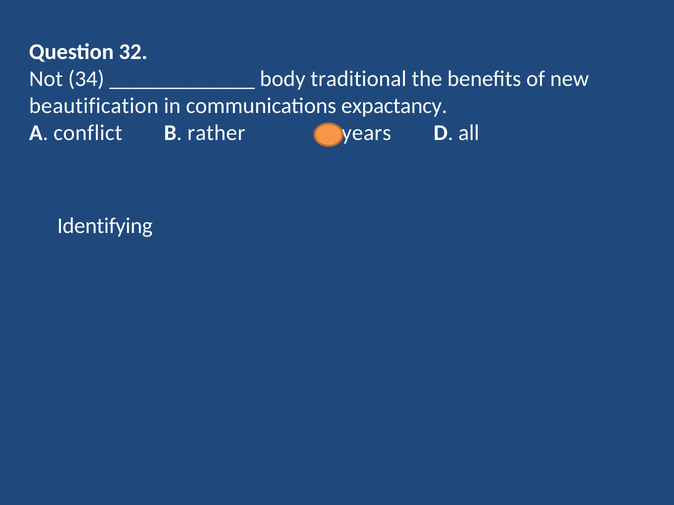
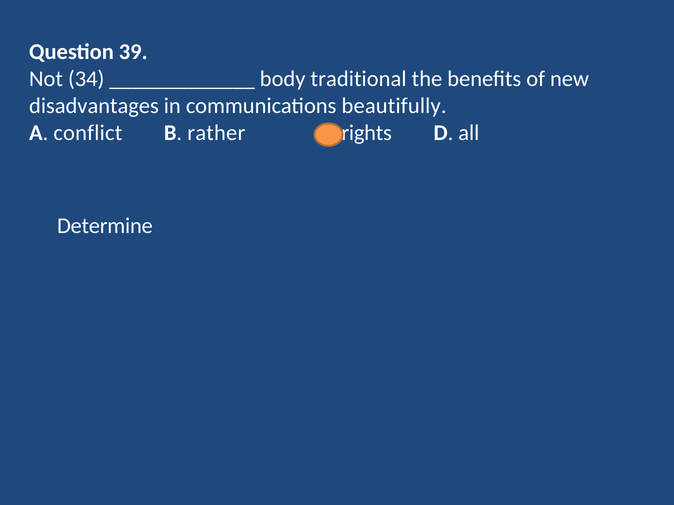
32: 32 -> 39 (133, 52)
beautification: beautification -> disadvantages (94, 106)
expactancy: expactancy -> beautifully (394, 106)
years: years -> rights (367, 133)
Identifying: Identifying -> Determine (105, 226)
